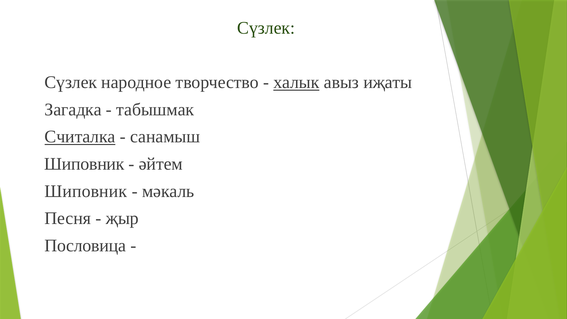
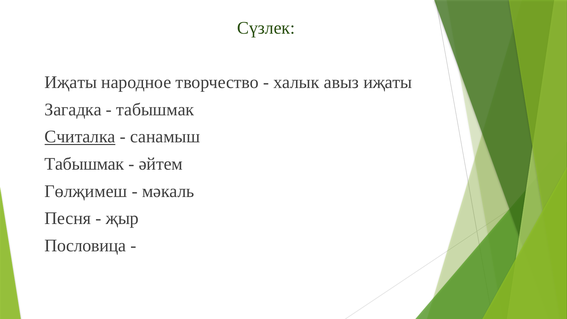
Сүзлек: Сүзлек -> Иҗаты (71, 82)
халык underline: present -> none (296, 82)
Шиповник: Шиповник -> Табышмак (84, 164)
Шиповник: Шиповник -> Гөлҗимеш (86, 191)
